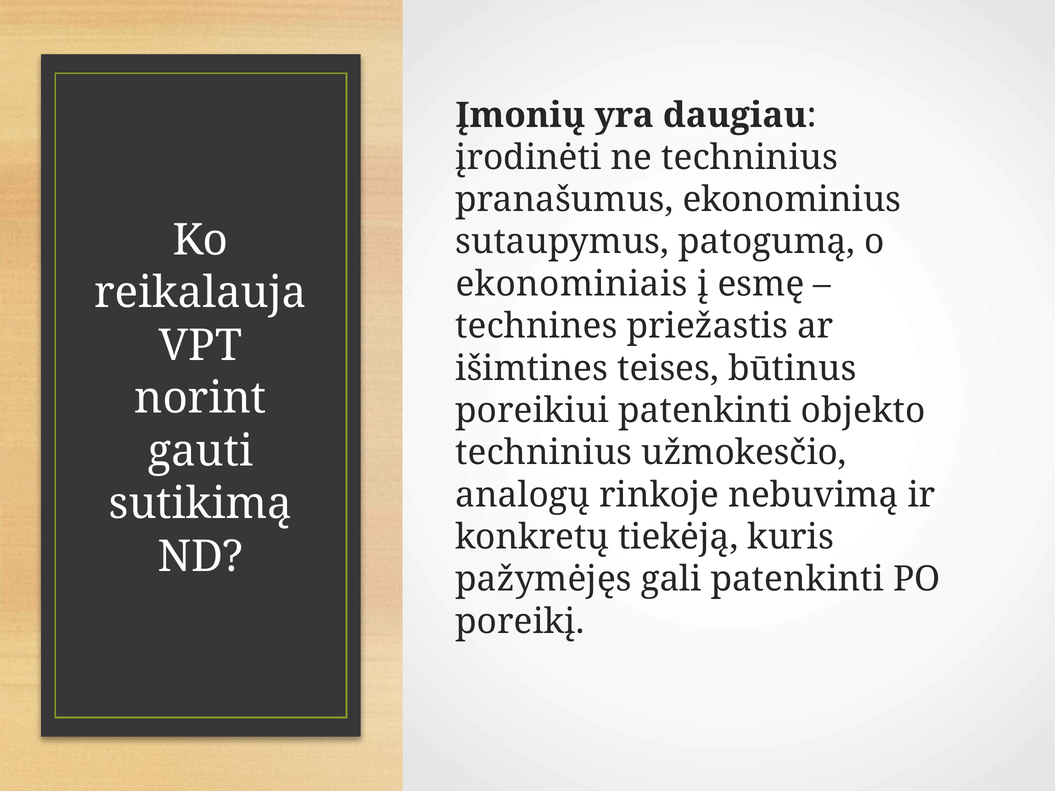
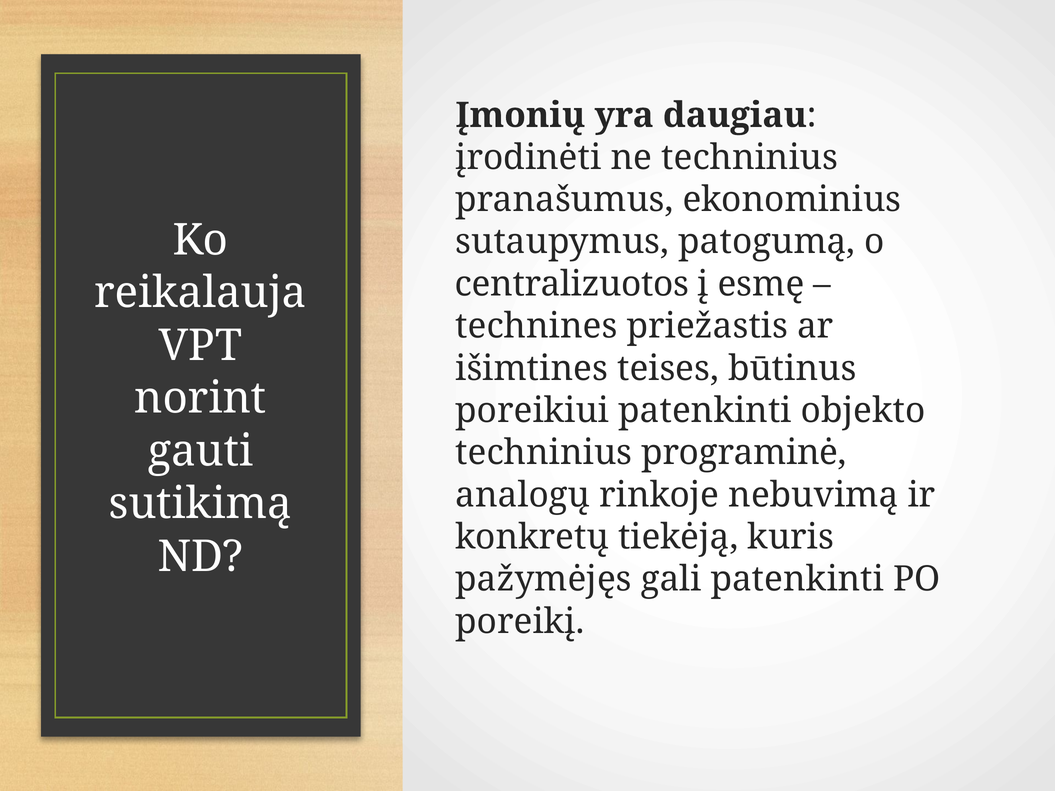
ekonominiais: ekonominiais -> centralizuotos (572, 284)
užmokesčio: užmokesčio -> programinė (744, 453)
